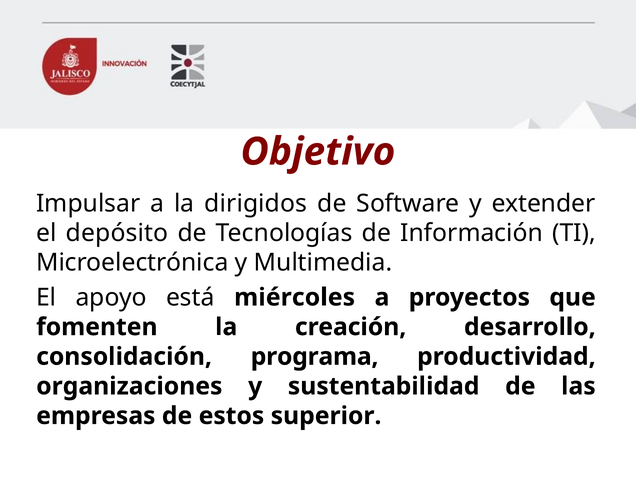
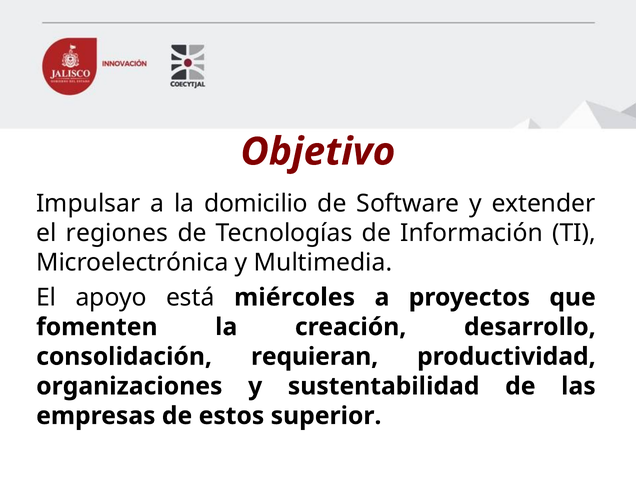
dirigidos: dirigidos -> domicilio (256, 204)
depósito: depósito -> regiones (117, 233)
programa: programa -> requieran (315, 357)
